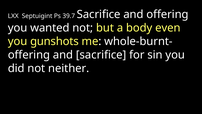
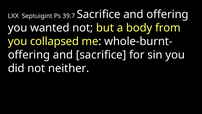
even: even -> from (168, 28)
gunshots: gunshots -> collapsed (54, 41)
